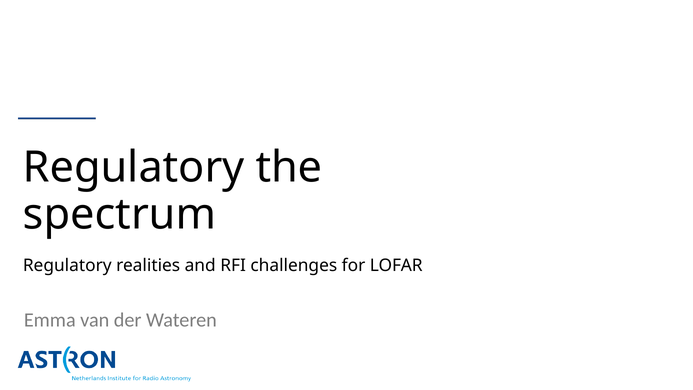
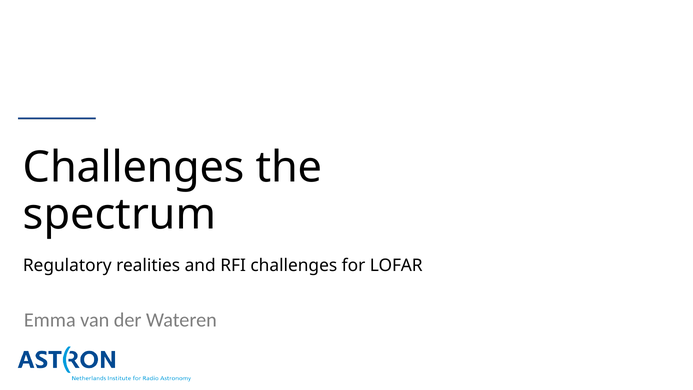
Regulatory: Regulatory -> Challenges (134, 168)
